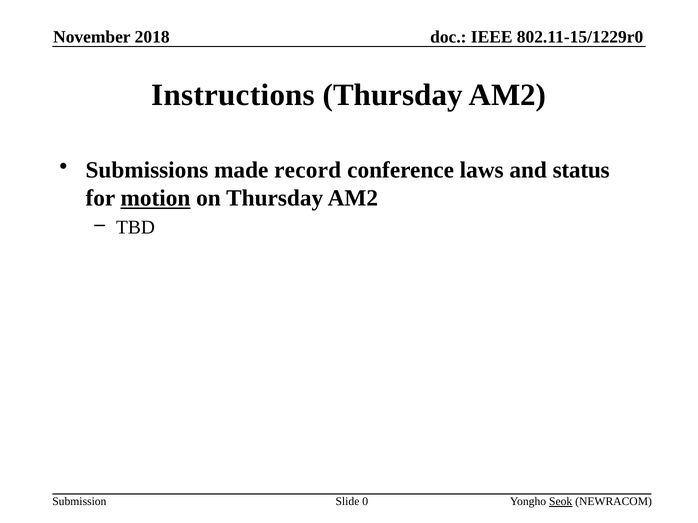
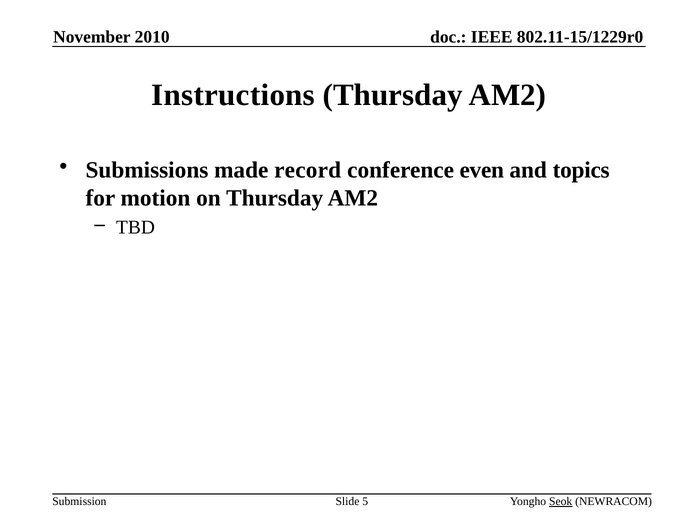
2018: 2018 -> 2010 (152, 37)
laws: laws -> even (482, 170)
status: status -> topics (581, 170)
motion underline: present -> none (155, 198)
0: 0 -> 5 (365, 502)
